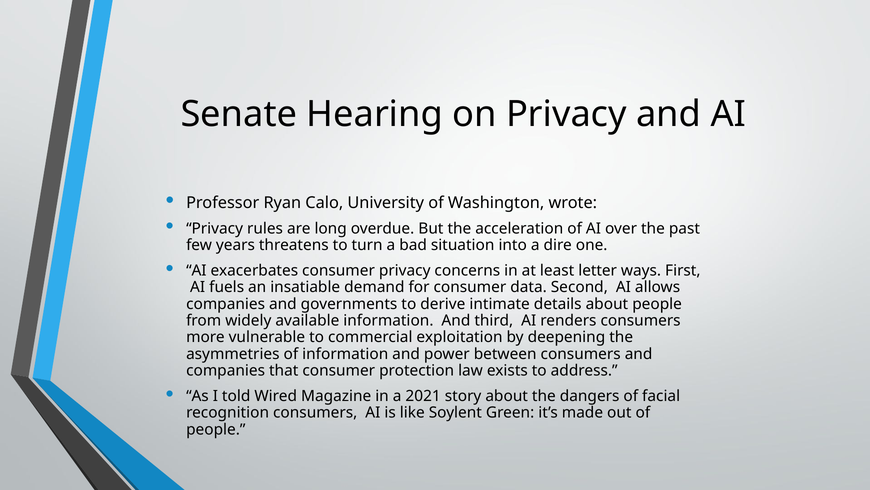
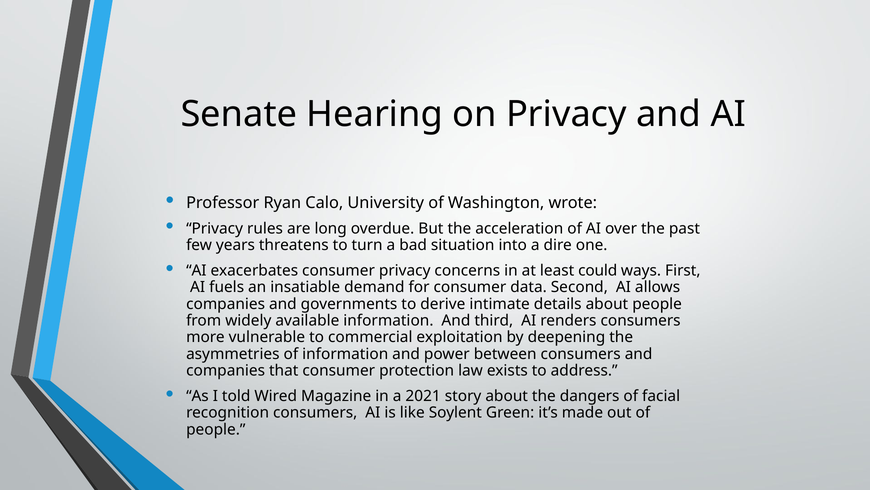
letter: letter -> could (598, 270)
